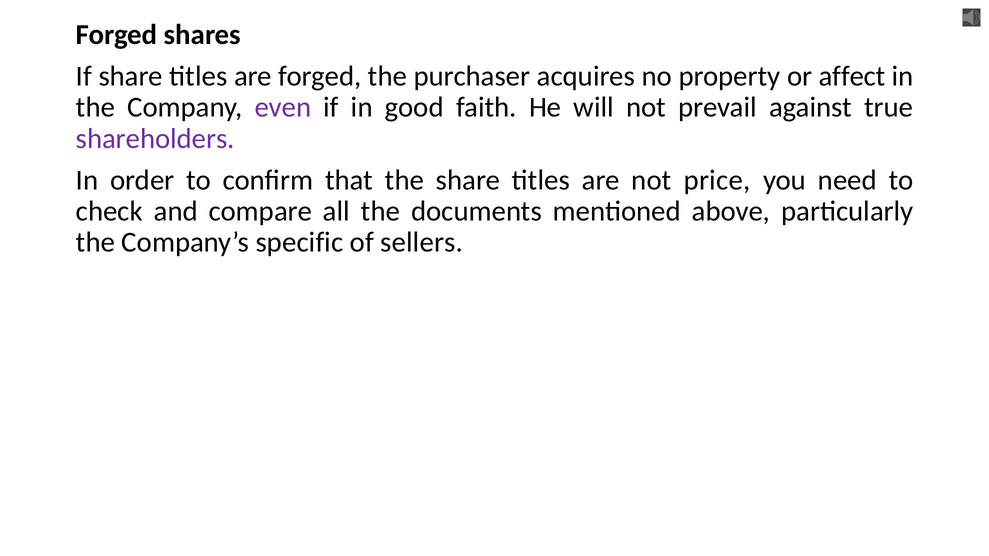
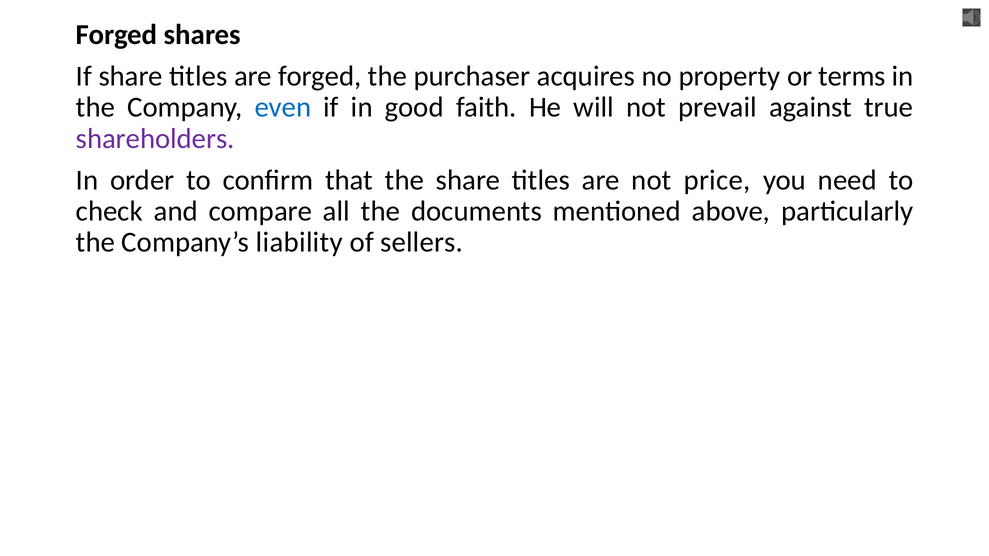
affect: affect -> terms (852, 76)
even colour: purple -> blue (283, 107)
specific: specific -> liability (299, 242)
